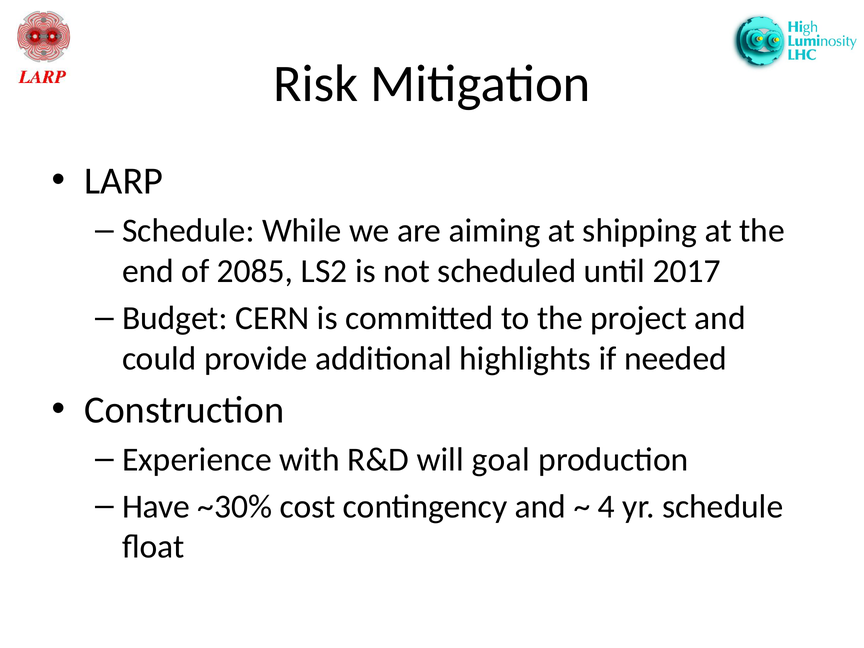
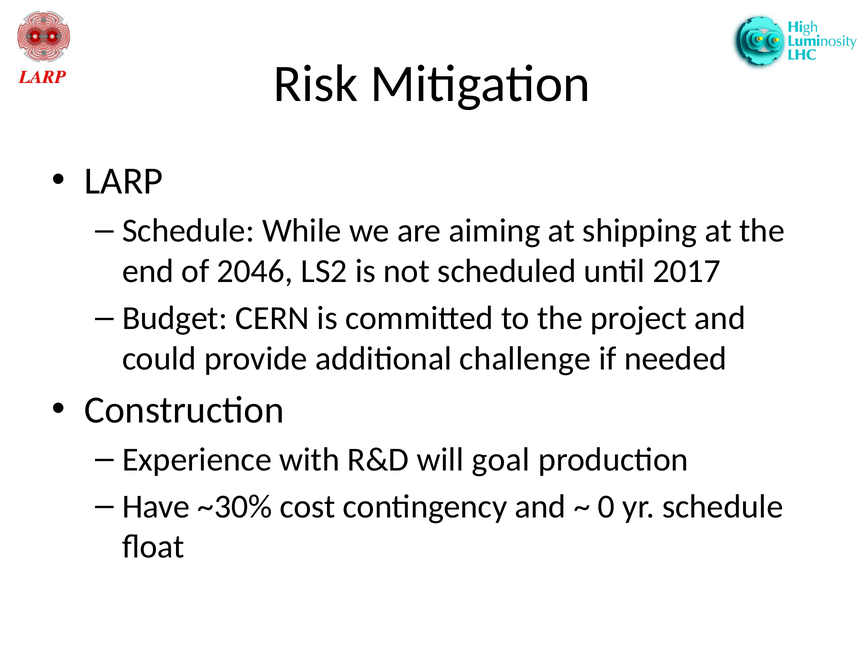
2085: 2085 -> 2046 (255, 271)
highlights: highlights -> challenge (525, 359)
4: 4 -> 0 (606, 507)
